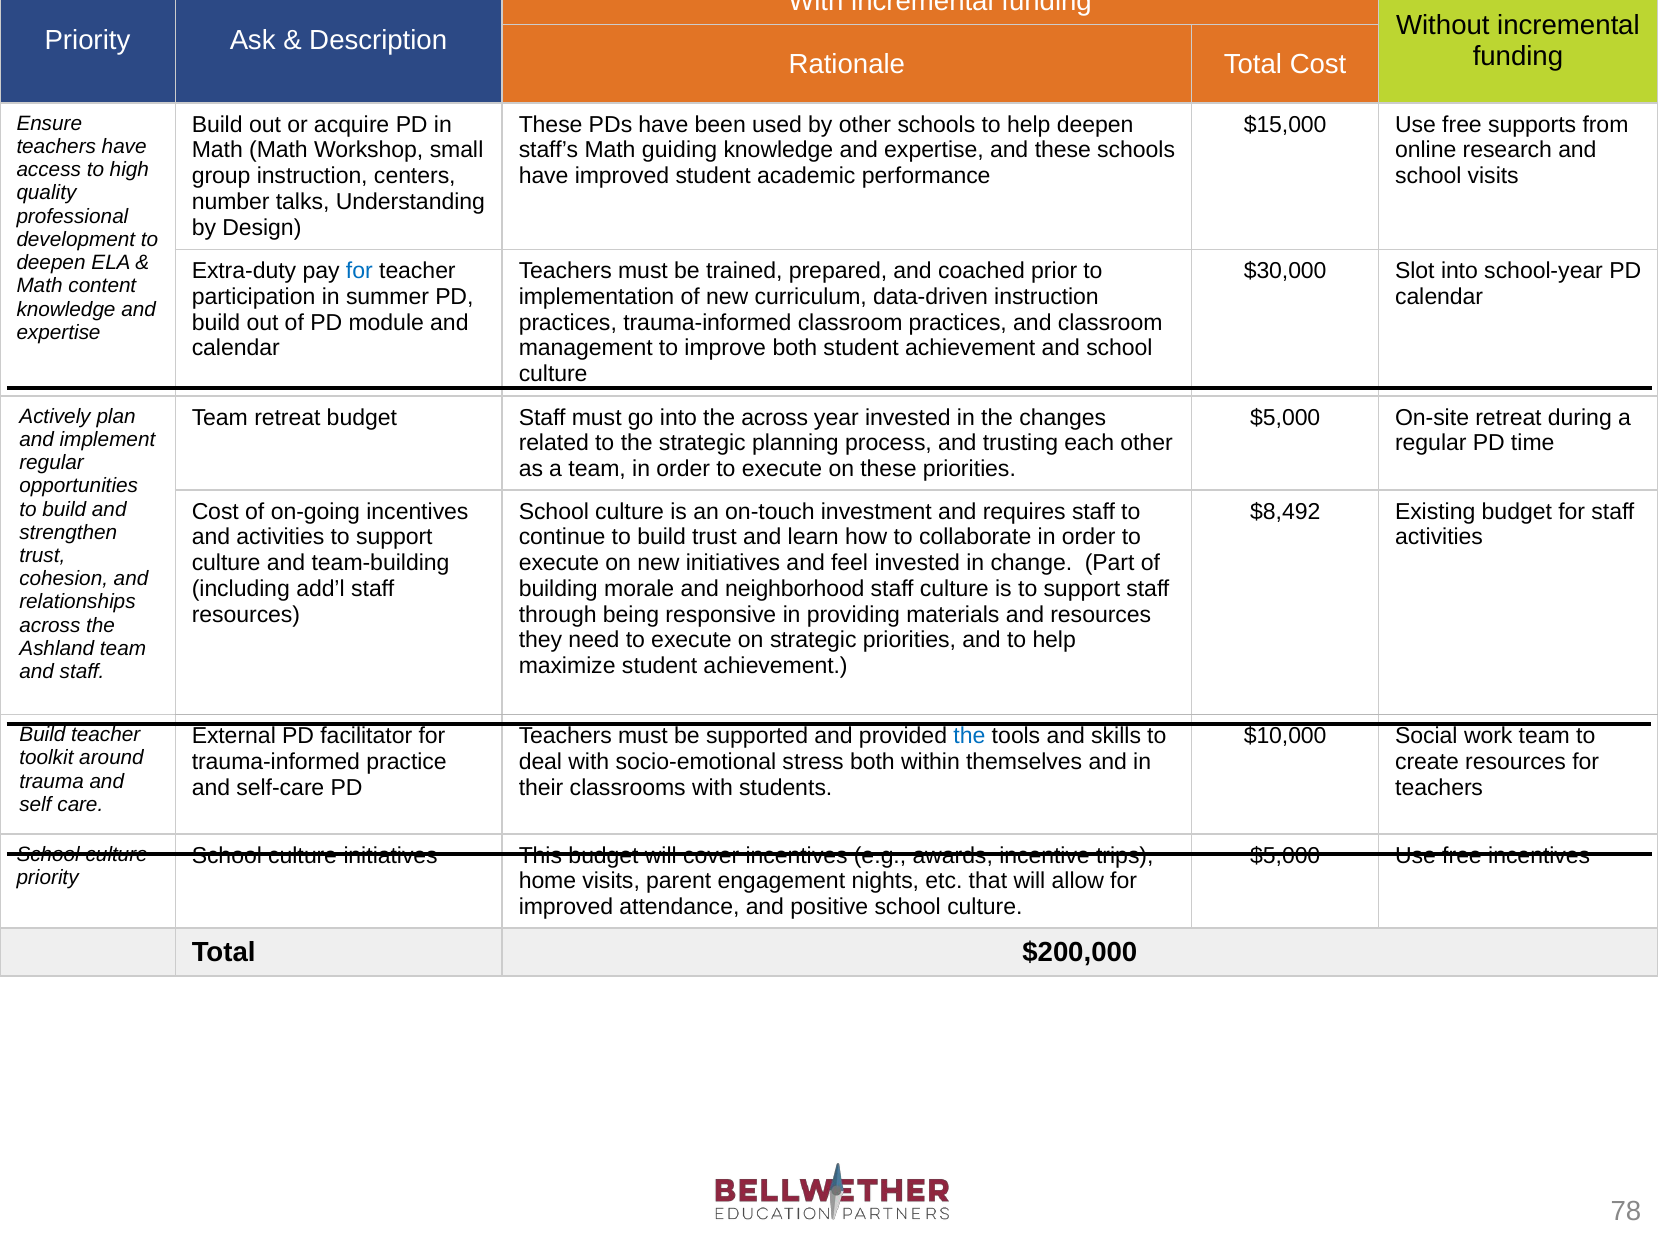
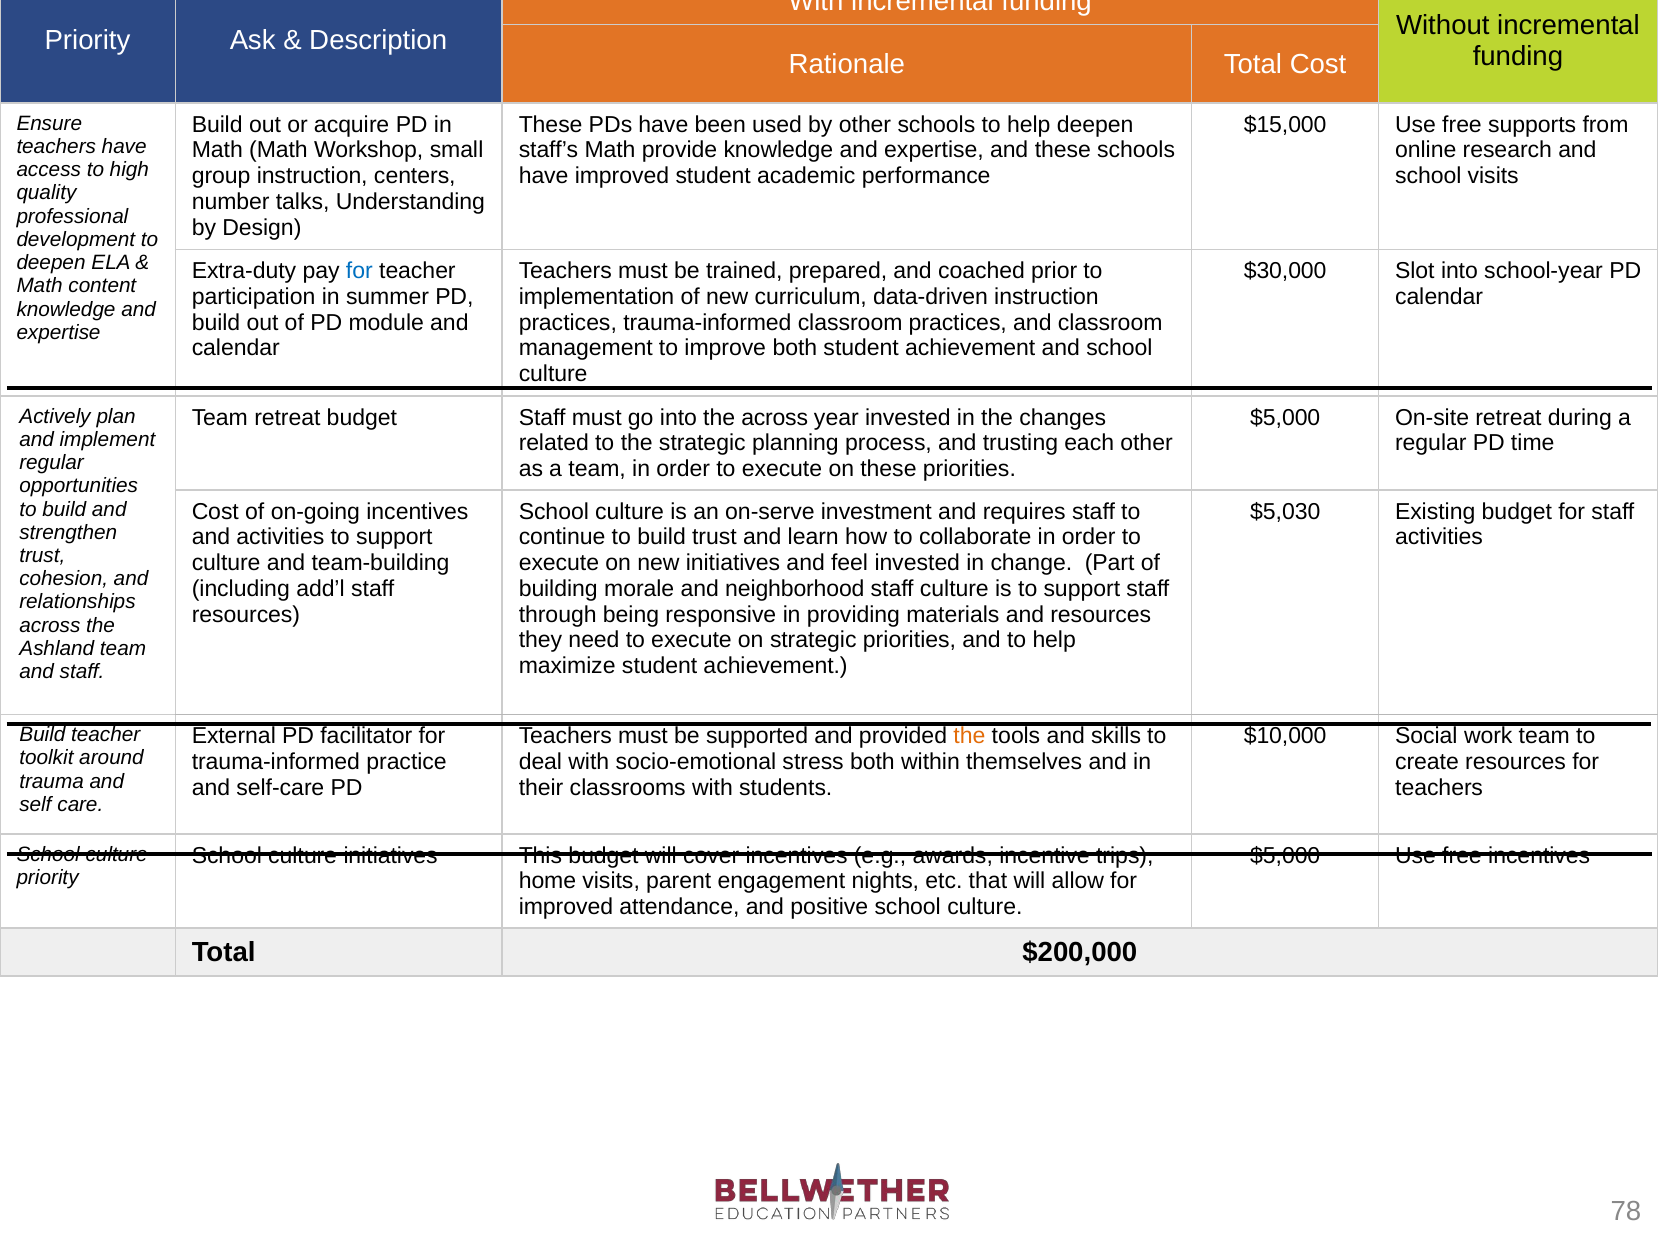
guiding: guiding -> provide (680, 150)
on-touch: on-touch -> on-serve (770, 512)
$8,492: $8,492 -> $5,030 (1285, 512)
the colour: blue -> orange (969, 736)
